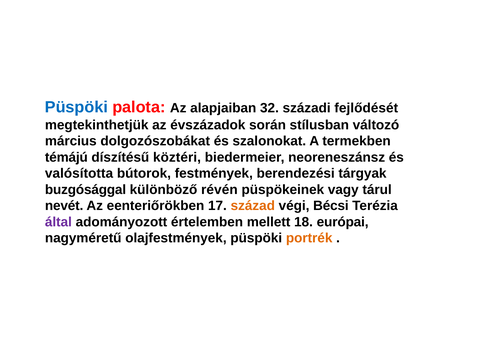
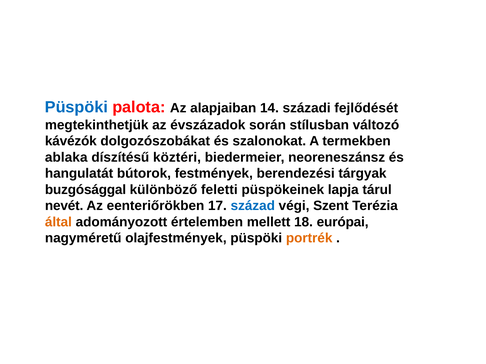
32: 32 -> 14 (269, 108)
március: március -> kávézók (71, 141)
témájú: témájú -> ablaka (66, 157)
valósította: valósította -> hangulatát (79, 174)
révén: révén -> feletti (219, 190)
vagy: vagy -> lapja (343, 190)
század colour: orange -> blue (253, 206)
Bécsi: Bécsi -> Szent (331, 206)
által colour: purple -> orange (58, 222)
